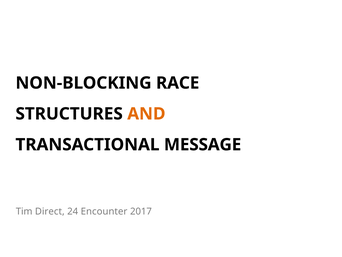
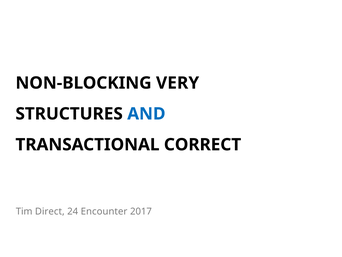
RACE: RACE -> VERY (178, 83)
AND colour: orange -> blue (146, 114)
MESSAGE: MESSAGE -> CORRECT (203, 144)
